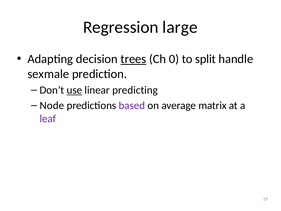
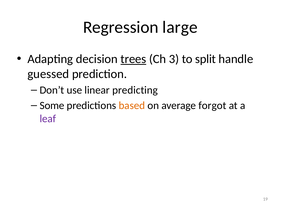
0: 0 -> 3 (174, 59)
sexmale: sexmale -> guessed (48, 74)
use underline: present -> none (74, 90)
Node: Node -> Some (52, 105)
based colour: purple -> orange (132, 105)
matrix: matrix -> forgot (212, 105)
